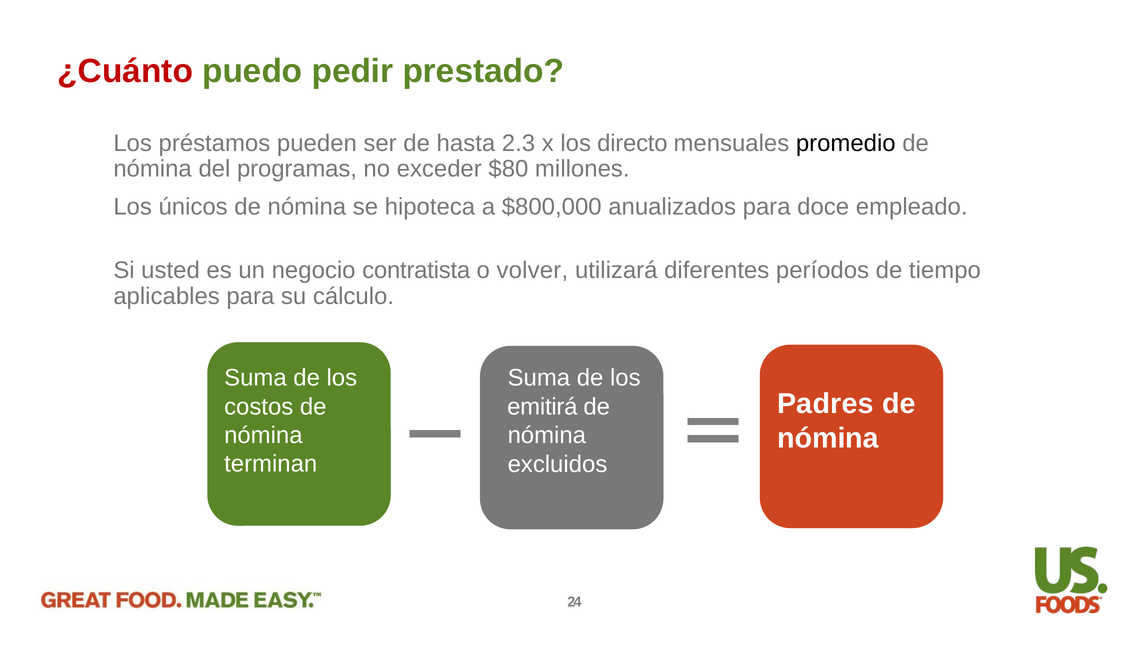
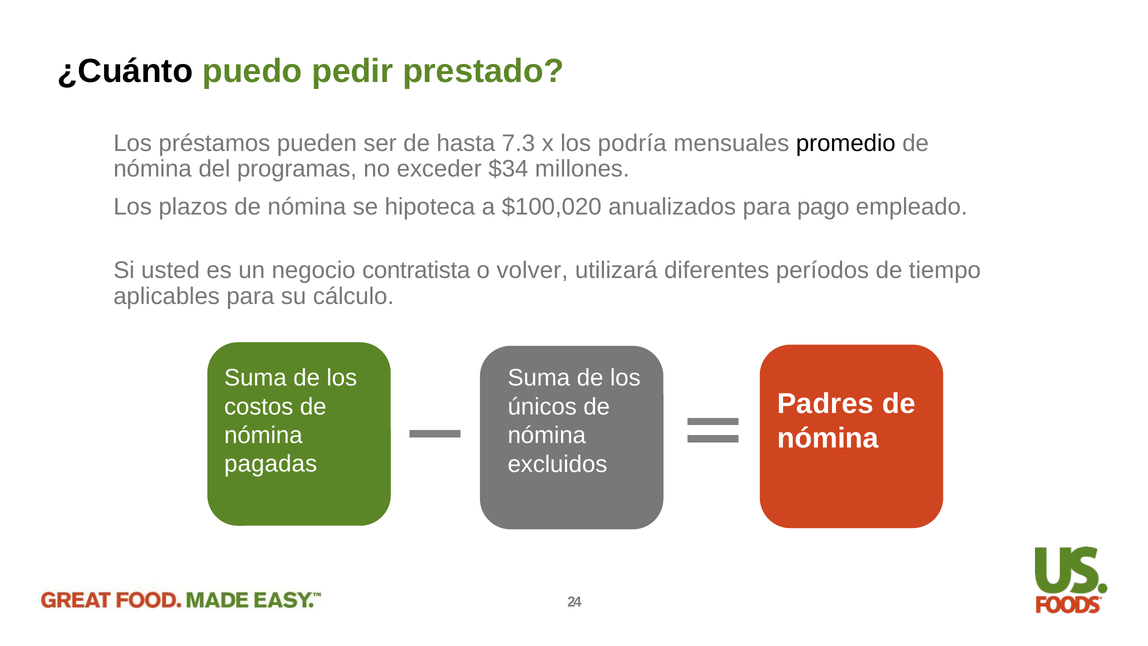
¿Cuánto colour: red -> black (125, 71)
2.3: 2.3 -> 7.3 (518, 143)
directo: directo -> podría (632, 143)
$80: $80 -> $34 (508, 169)
únicos: únicos -> plazos (193, 207)
$800,000: $800,000 -> $100,020 (552, 207)
doce: doce -> pago (823, 207)
emitirá: emitirá -> únicos (542, 407)
terminan: terminan -> pagadas (271, 464)
